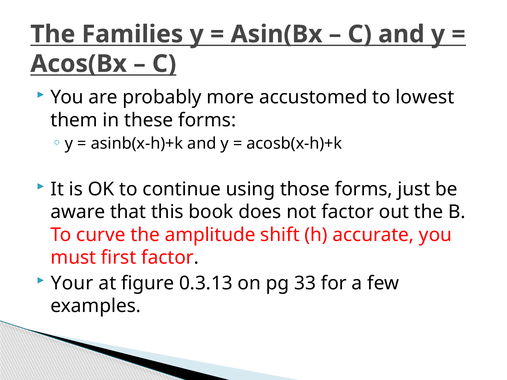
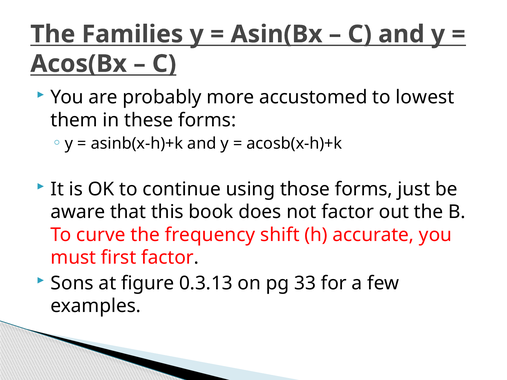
amplitude: amplitude -> frequency (210, 235)
Your: Your -> Sons (72, 283)
